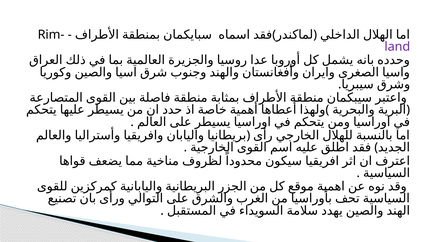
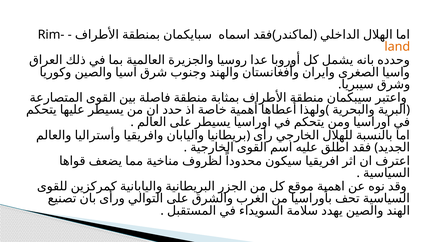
land colour: purple -> orange (397, 47)
